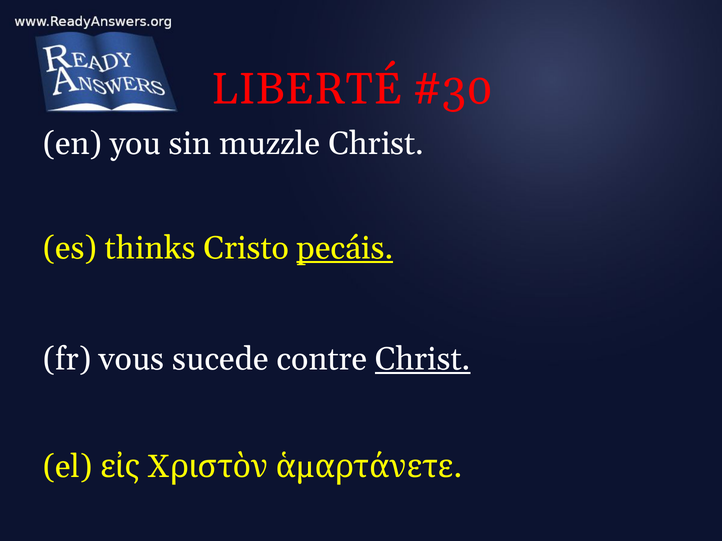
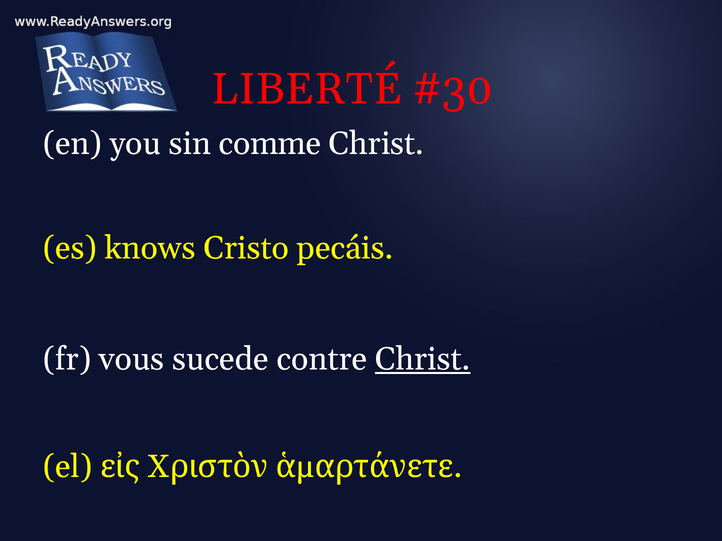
muzzle: muzzle -> comme (270, 144)
thinks: thinks -> knows (150, 248)
pecáis underline: present -> none (345, 248)
